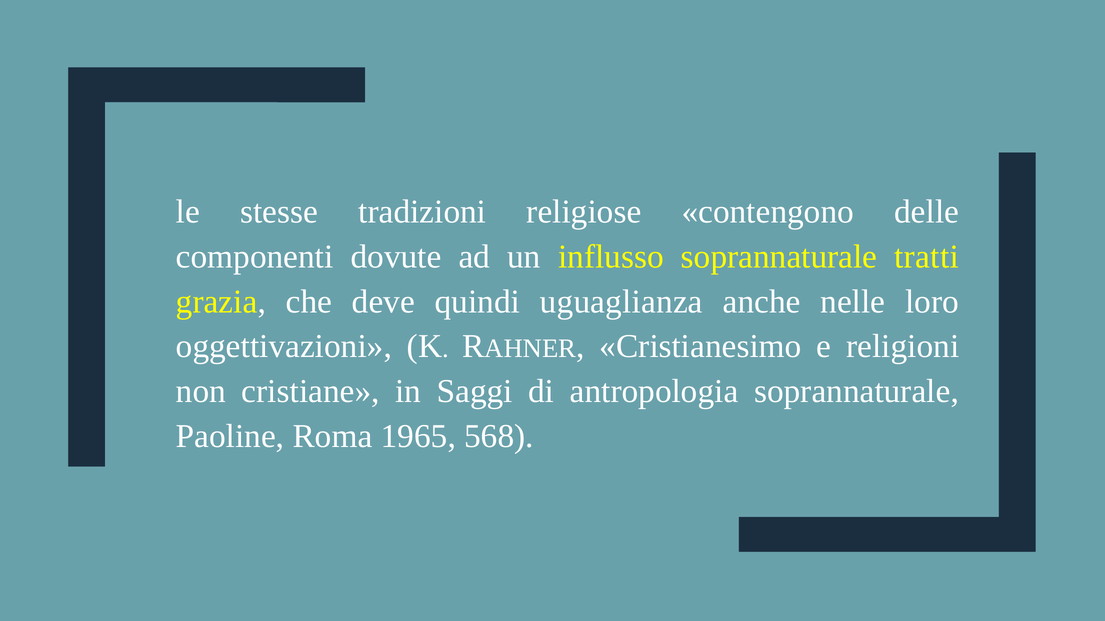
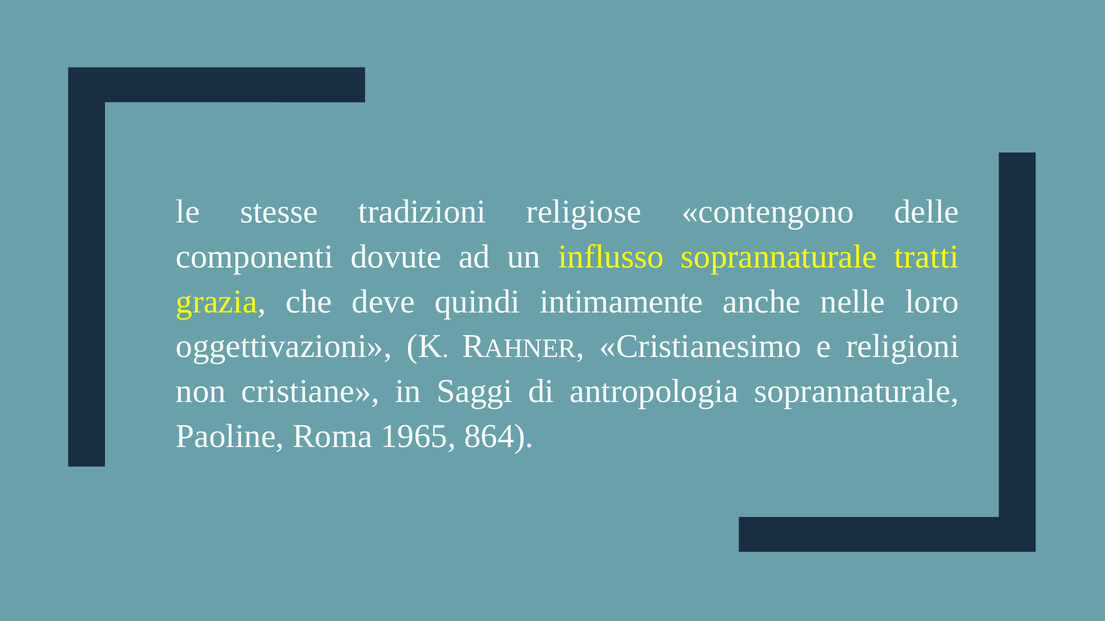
uguaglianza: uguaglianza -> intimamente (622, 302)
568: 568 -> 864 (499, 436)
